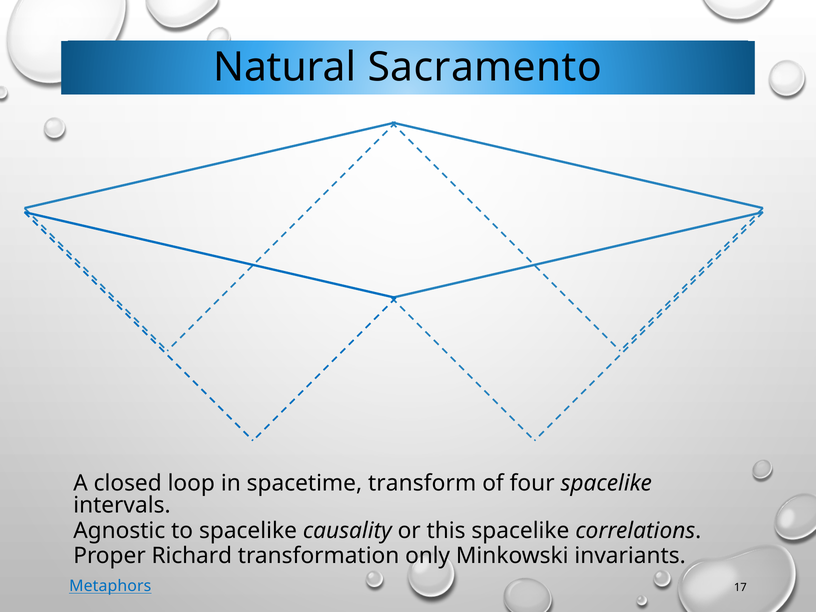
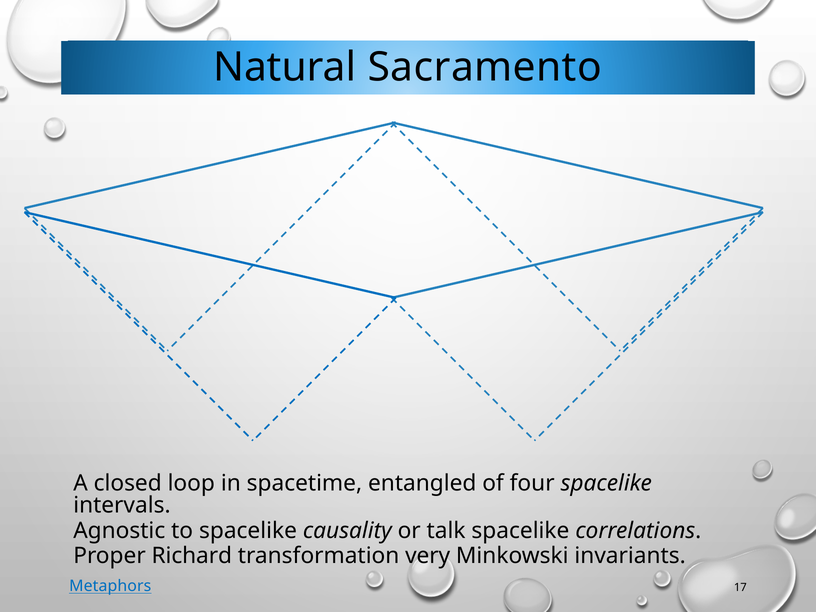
transform: transform -> entangled (422, 483)
this: this -> talk (446, 531)
only: only -> very (428, 556)
